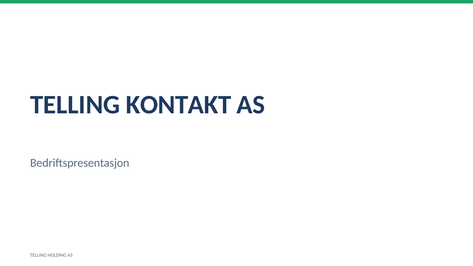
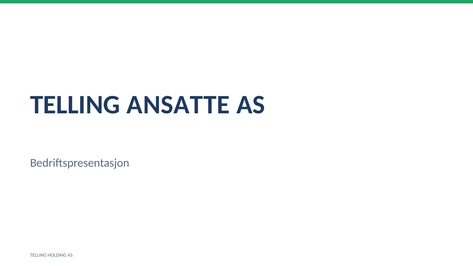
KONTAKT: KONTAKT -> ANSATTE (178, 105)
